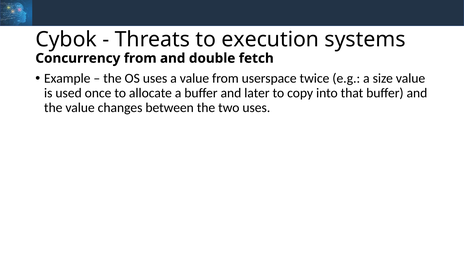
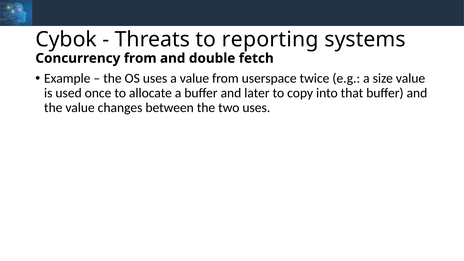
execution: execution -> reporting (270, 39)
